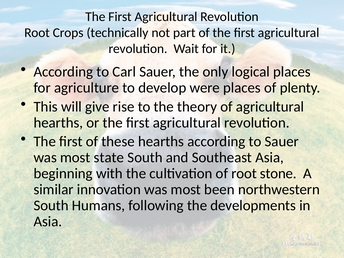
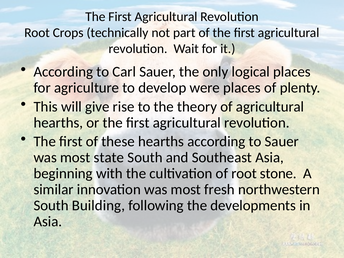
been: been -> fresh (219, 189)
Humans: Humans -> Building (98, 205)
